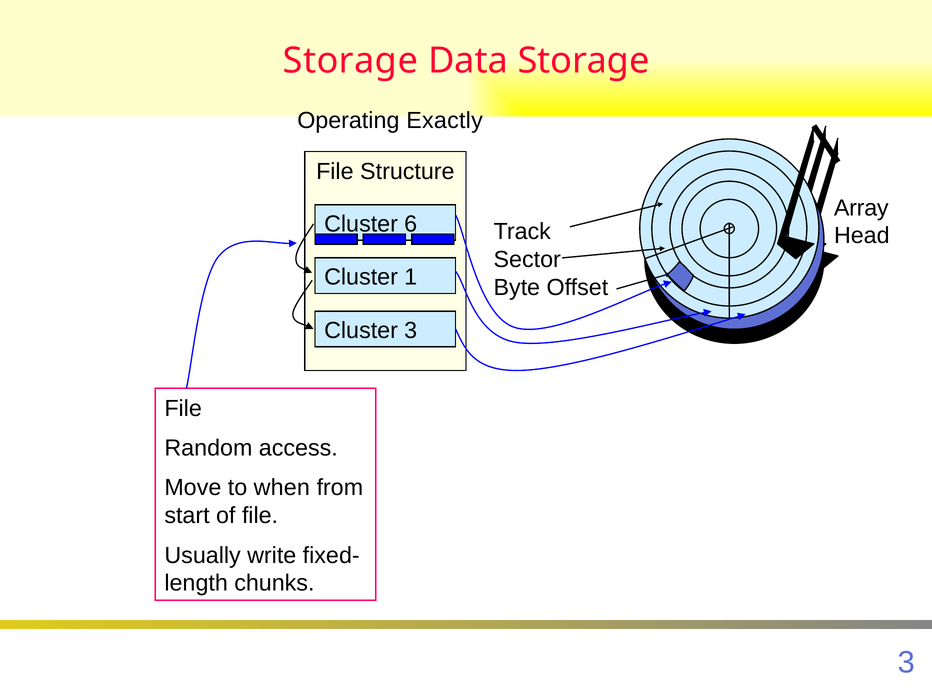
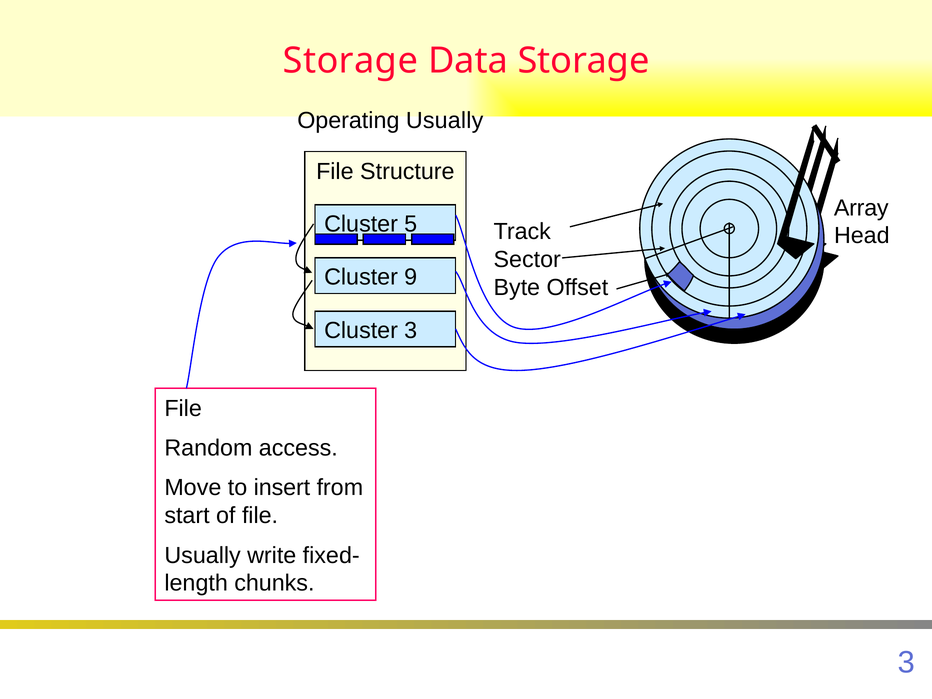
Operating Exactly: Exactly -> Usually (445, 120)
6: 6 -> 5 (411, 224)
1: 1 -> 9 (411, 277)
when: when -> insert (282, 488)
